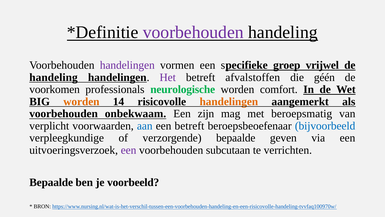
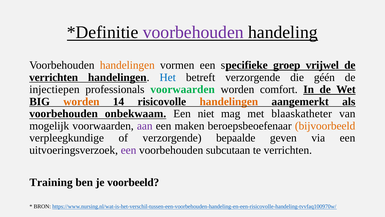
handelingen colour: purple -> orange (127, 65)
handeling: handeling -> verrichten (54, 77)
Het colour: purple -> blue (168, 77)
betreft afvalstoffen: afvalstoffen -> verzorgende (253, 77)
voorkomen: voorkomen -> injectiepen (54, 89)
professionals neurologische: neurologische -> voorwaarden (183, 89)
zijn: zijn -> niet (206, 113)
beroepsmatig: beroepsmatig -> blaaskatheter (302, 113)
verplicht: verplicht -> mogelijk (49, 126)
aan colour: blue -> purple (145, 126)
een betreft: betreft -> maken (190, 126)
bijvoorbeeld colour: blue -> orange (325, 126)
Bepaalde: Bepaalde -> Training (51, 182)
